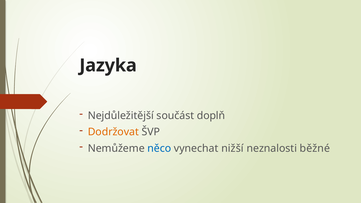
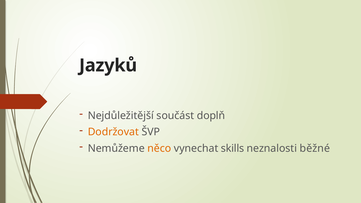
Jazyka: Jazyka -> Jazyků (108, 65)
něco colour: blue -> orange (159, 148)
nižší: nižší -> skills (233, 148)
